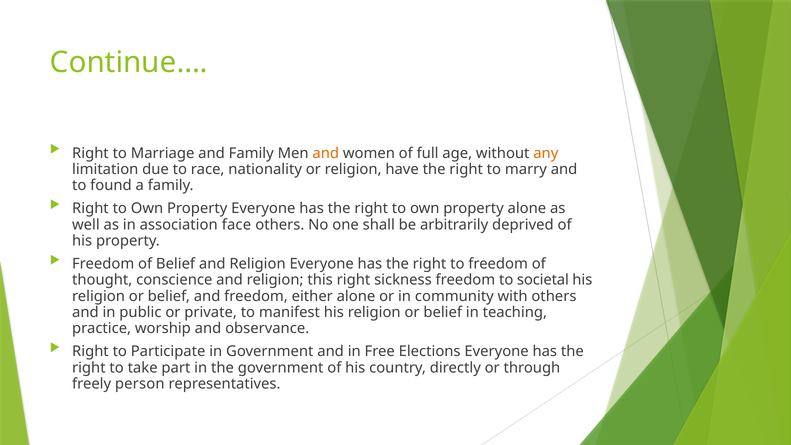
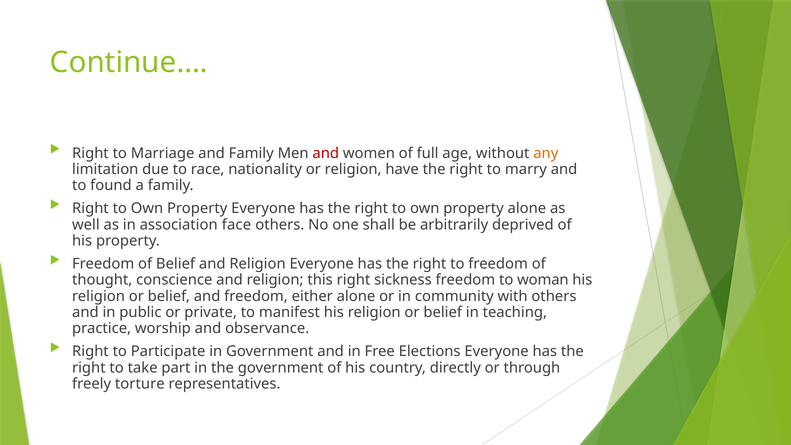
and colour: orange -> red (326, 153)
societal: societal -> woman (543, 280)
person: person -> torture (140, 384)
